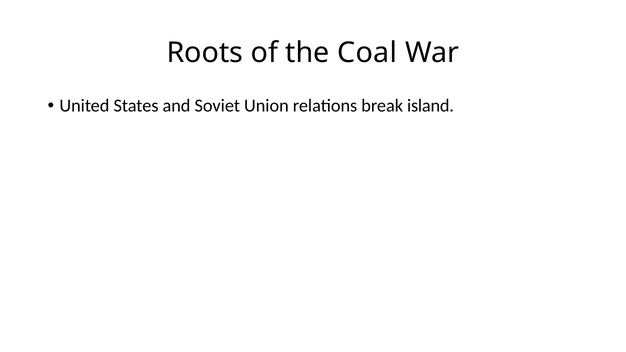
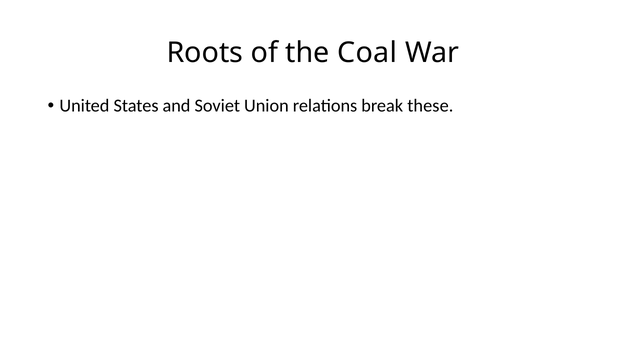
island: island -> these (430, 106)
